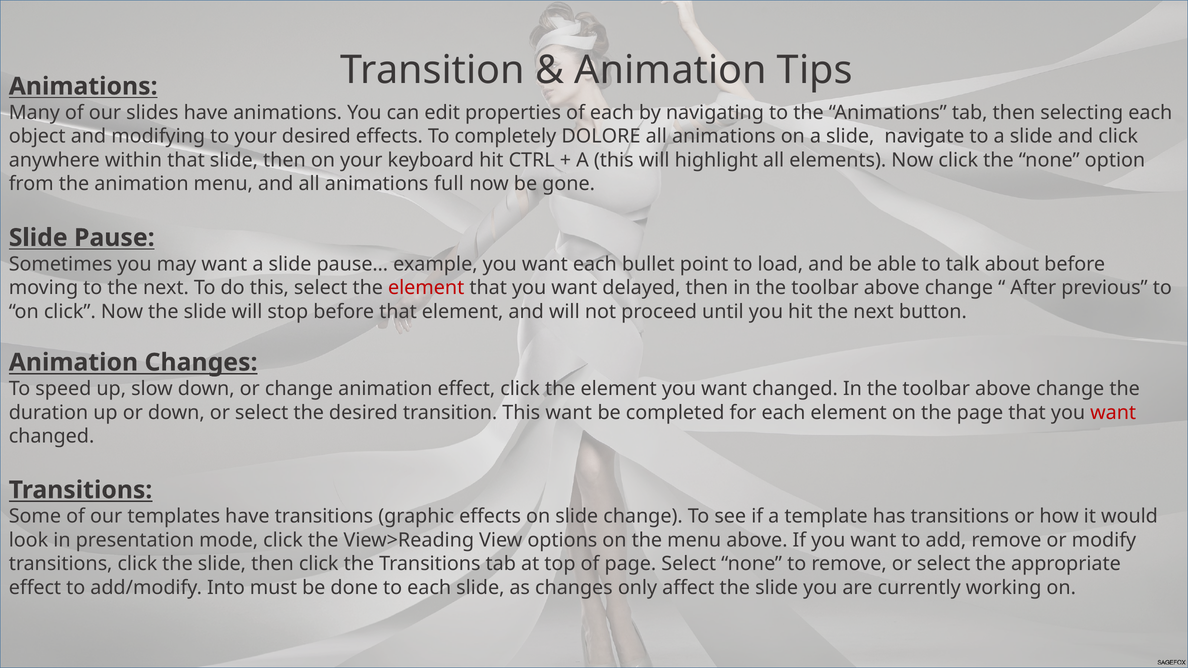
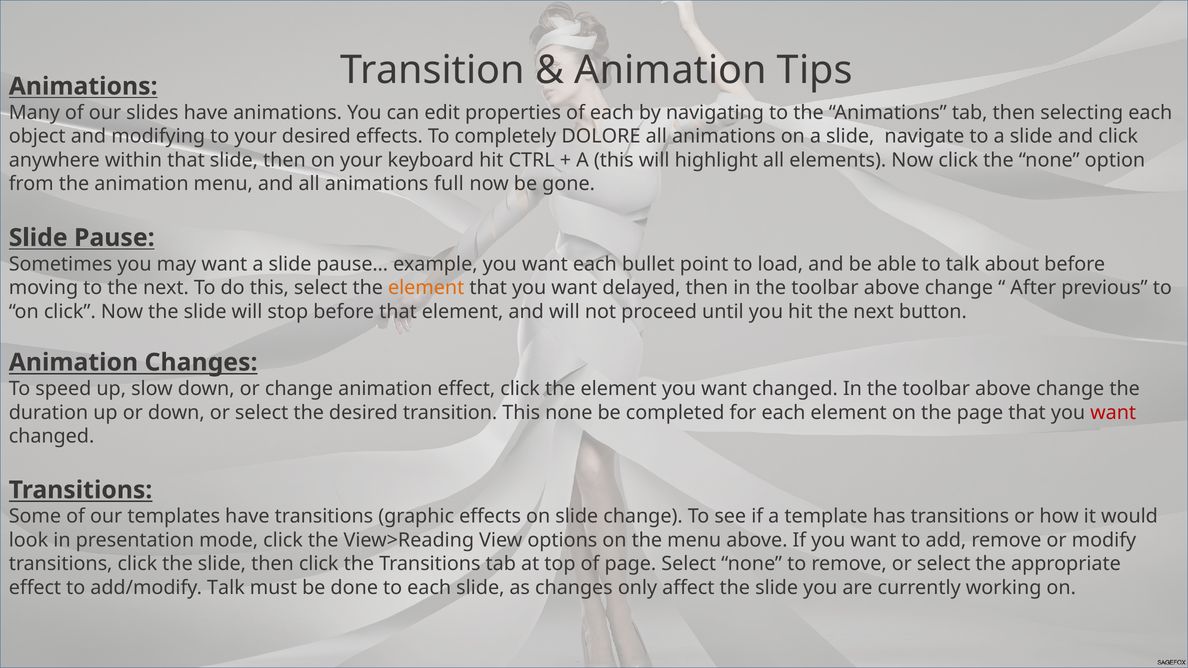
element colour: red -> orange (426, 288)
This want: want -> none (569, 413)
add/modify Into: Into -> Talk (226, 588)
